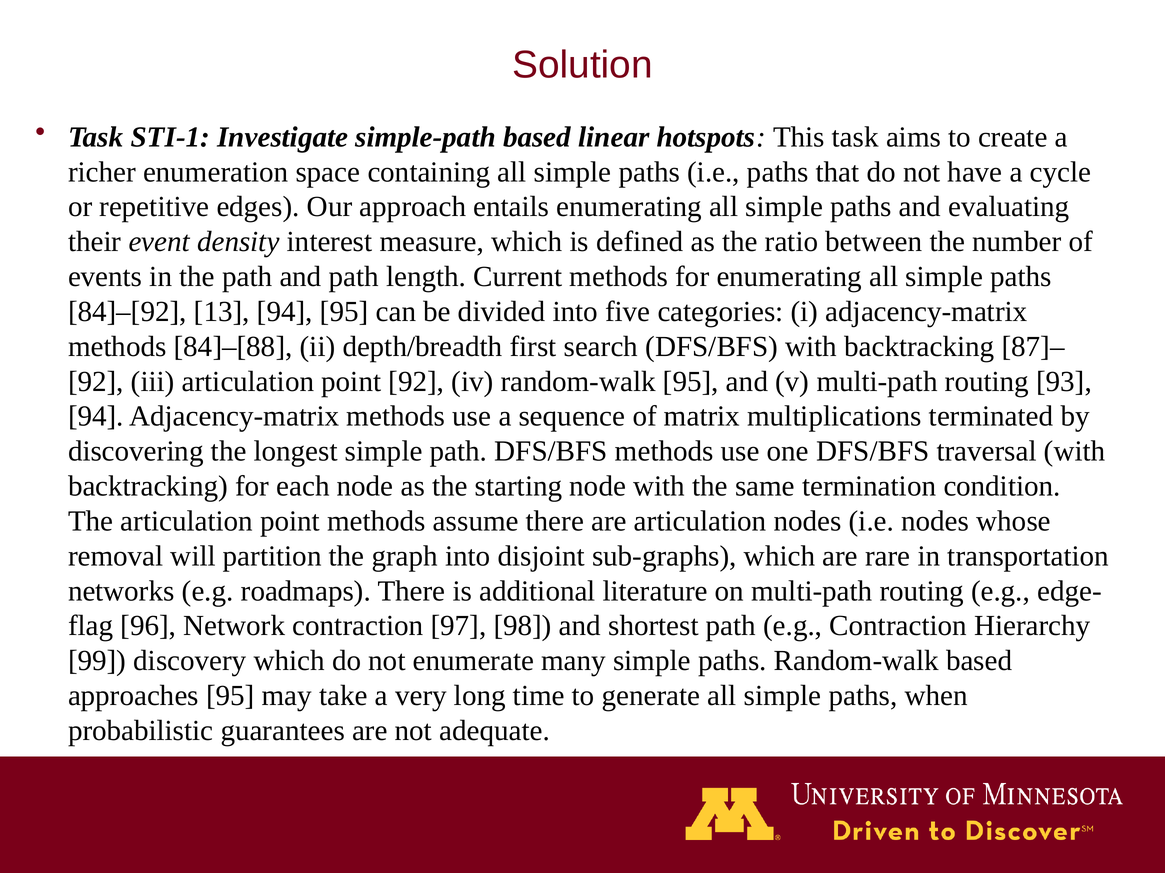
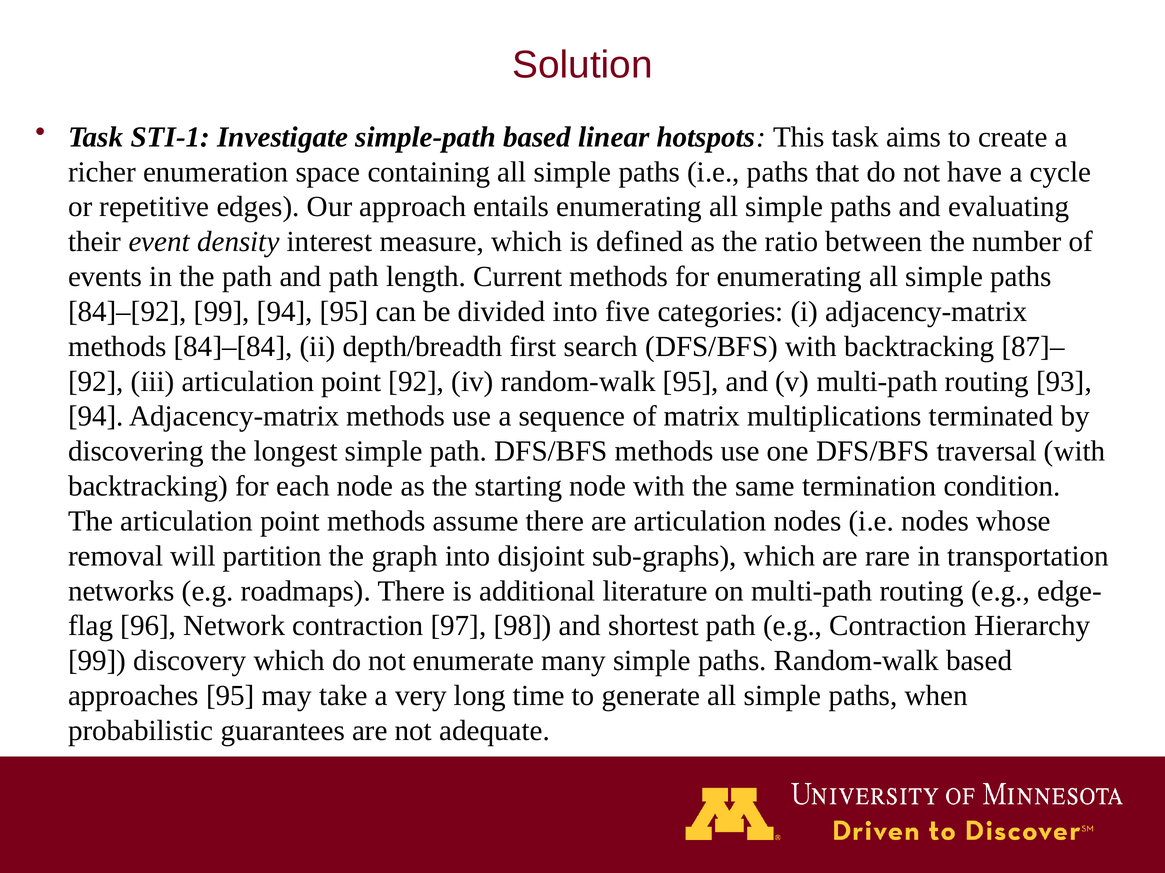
84]–[92 13: 13 -> 99 (222, 312)
84]–[88: 84]–[88 -> 84]–[84 (233, 347)
